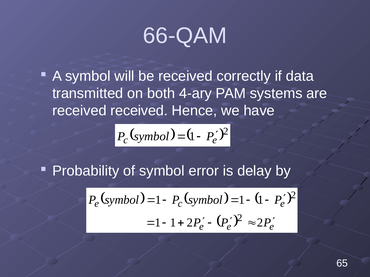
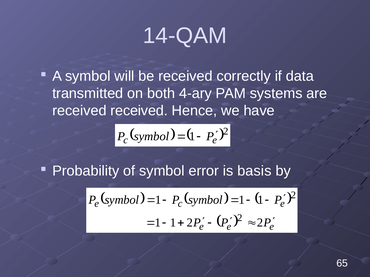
66-QAM: 66-QAM -> 14-QAM (185, 36)
delay: delay -> basis (254, 171)
